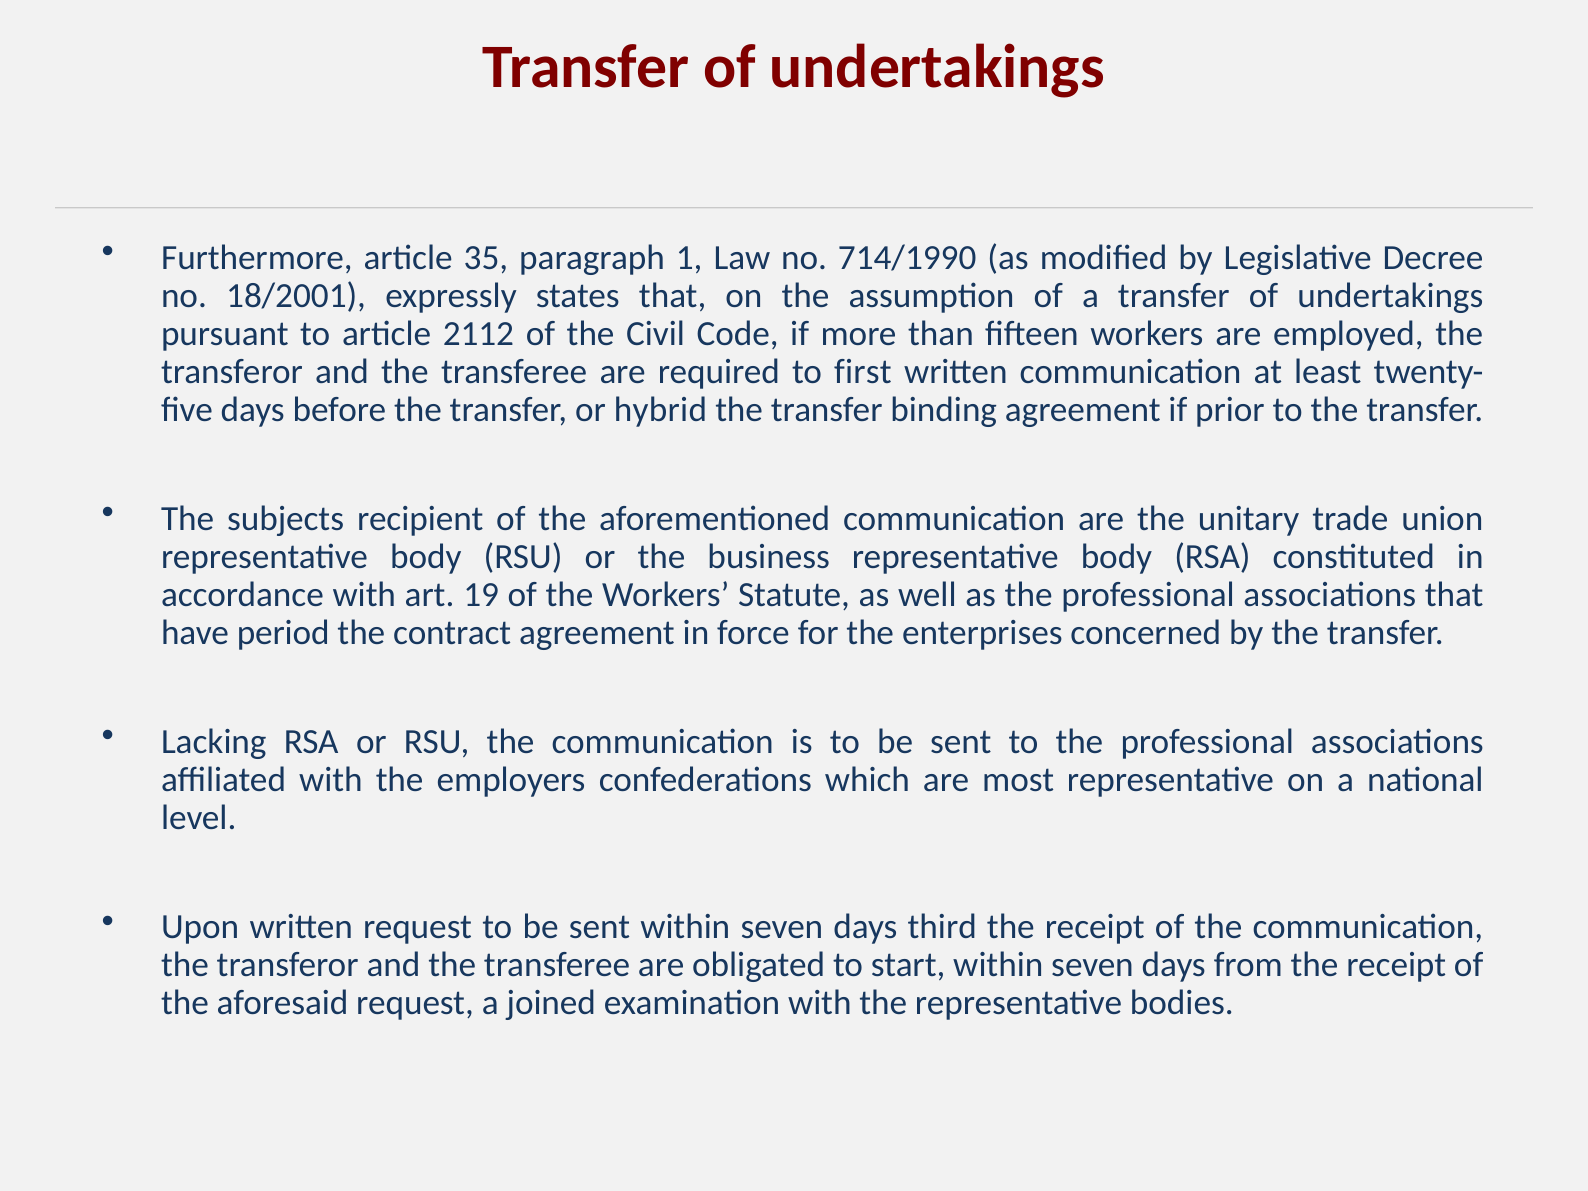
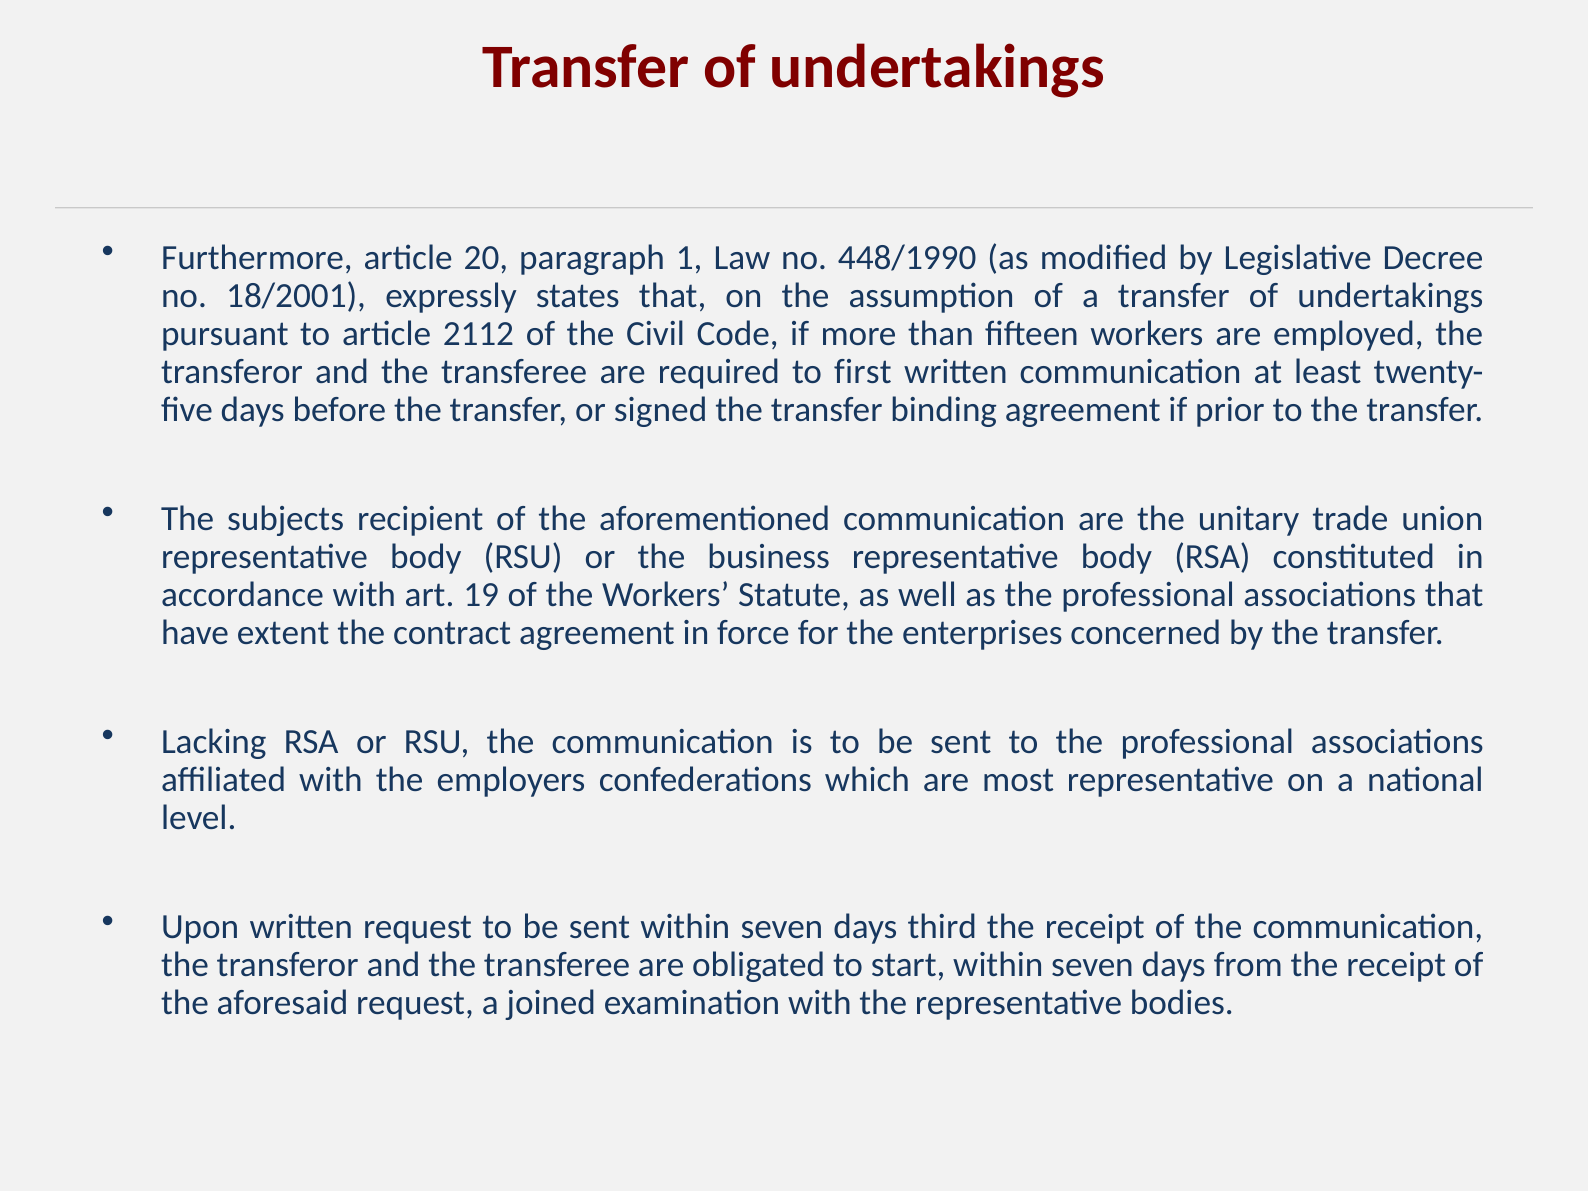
35: 35 -> 20 (486, 257)
714/1990: 714/1990 -> 448/1990 (907, 257)
hybrid: hybrid -> signed (661, 410)
period: period -> extent (283, 633)
